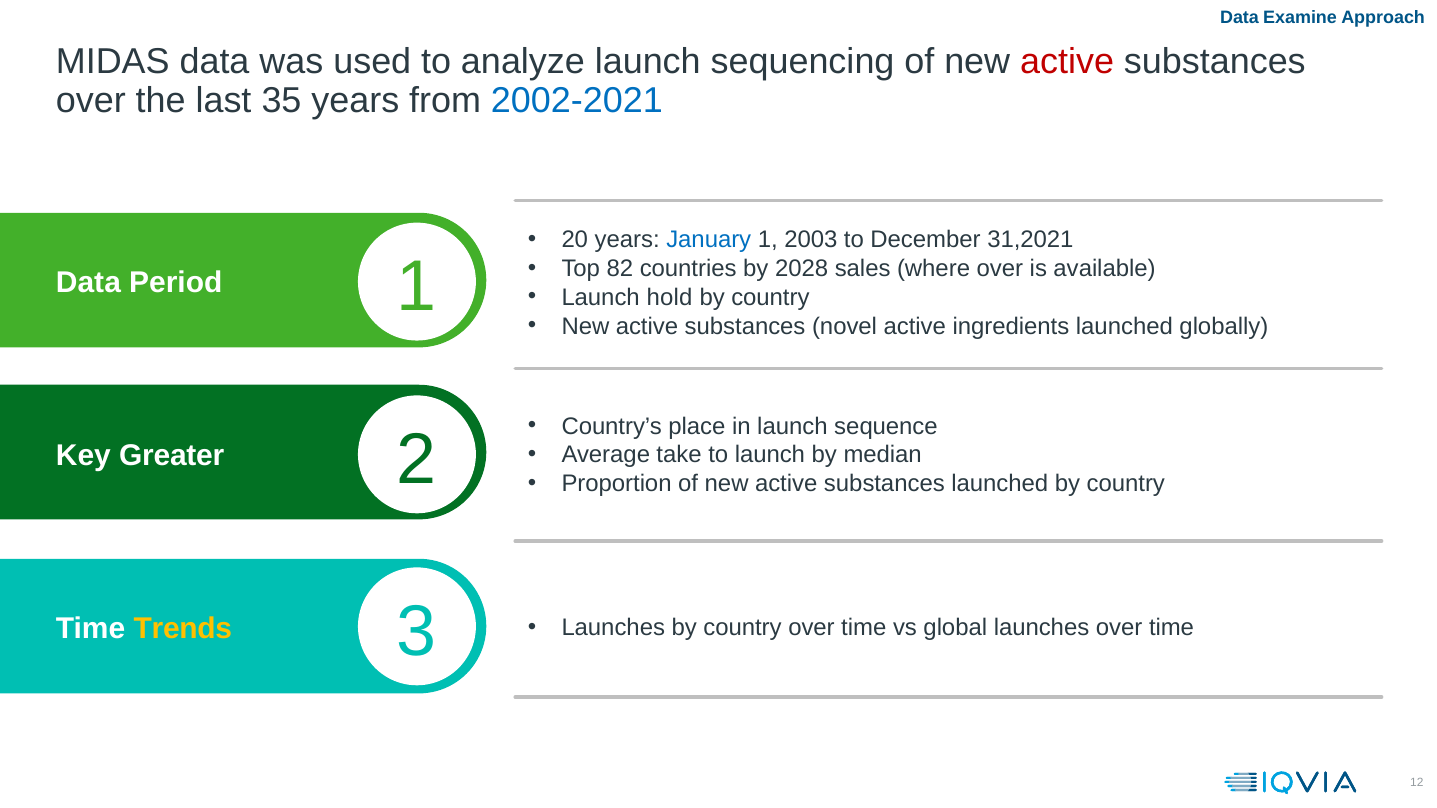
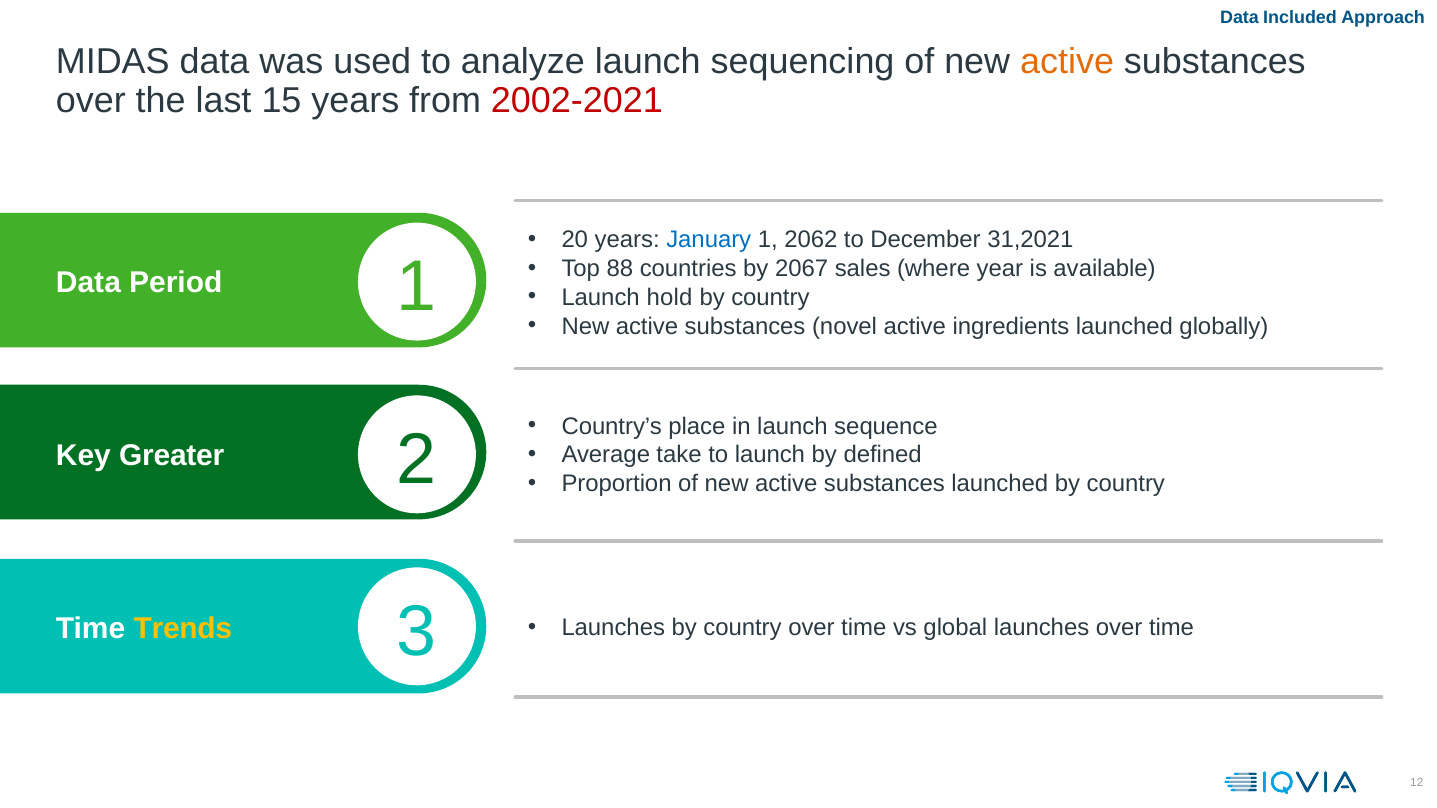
Examine: Examine -> Included (1300, 17)
active colour: red -> orange (1067, 62)
35: 35 -> 15 (282, 100)
2002-2021 colour: blue -> red (577, 100)
2003: 2003 -> 2062 (811, 240)
82: 82 -> 88 (620, 269)
2028: 2028 -> 2067 (802, 269)
where over: over -> year (1000, 269)
median: median -> defined (883, 455)
